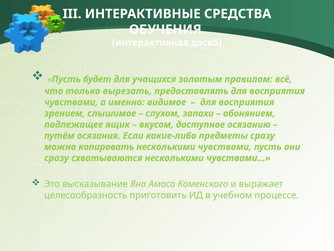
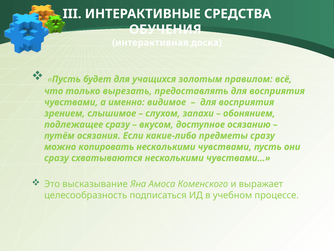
подлежащее ящик: ящик -> сразу (118, 124)
приготовить: приготовить -> подписаться (158, 195)
